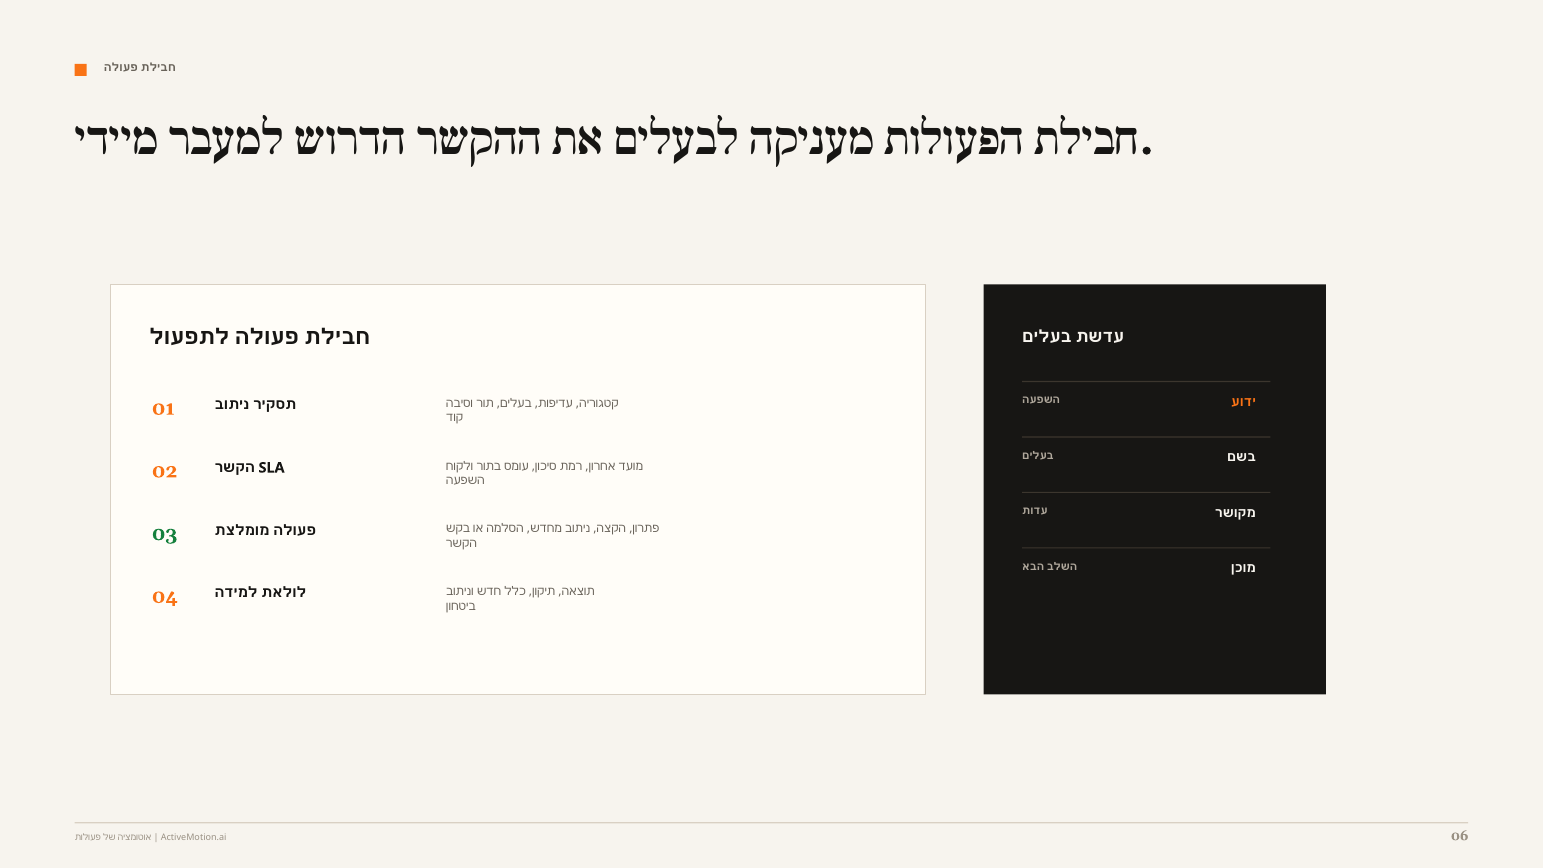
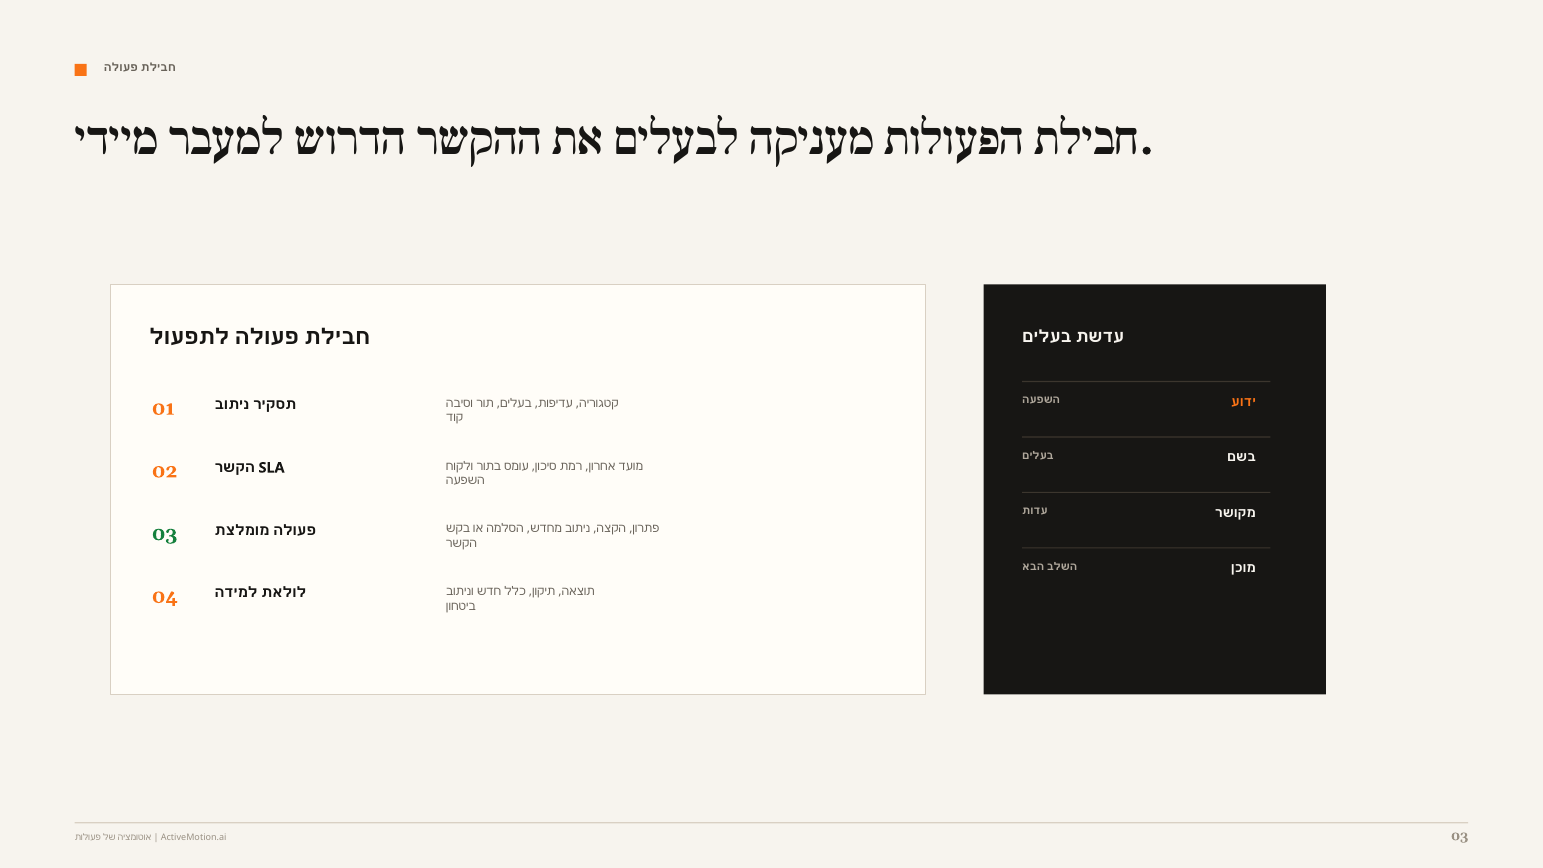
ActiveMotion.ai 06: 06 -> 03 (1460, 836)
